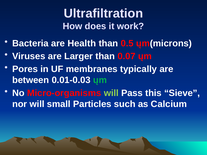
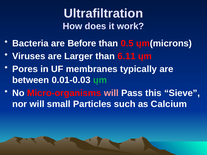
Health: Health -> Before (82, 43)
0.07: 0.07 -> 6.11 (127, 56)
will colour: light green -> pink (111, 93)
